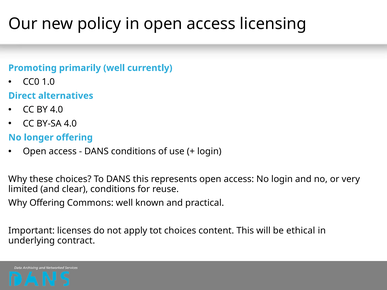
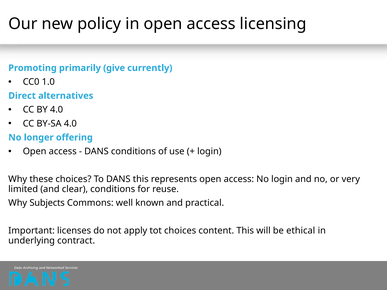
primarily well: well -> give (114, 68)
Why Offering: Offering -> Subjects (47, 203)
